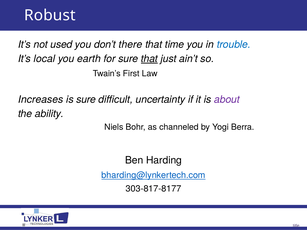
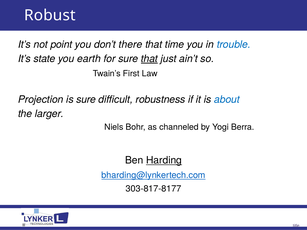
used: used -> point (61, 45)
local: local -> state (45, 59)
Increases: Increases -> Projection (41, 100)
uncertainty: uncertainty -> robustness (161, 100)
about colour: purple -> blue (227, 100)
ability: ability -> larger (49, 114)
Harding underline: none -> present (164, 161)
